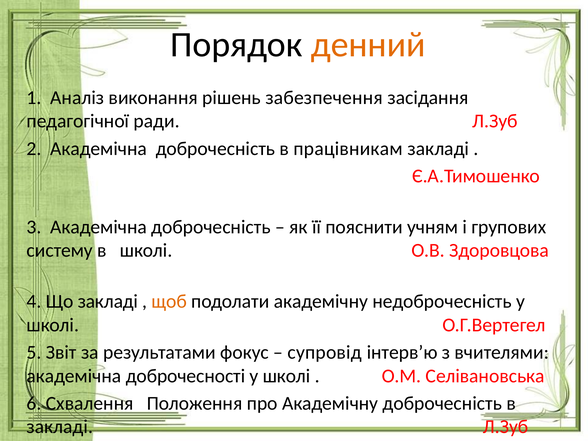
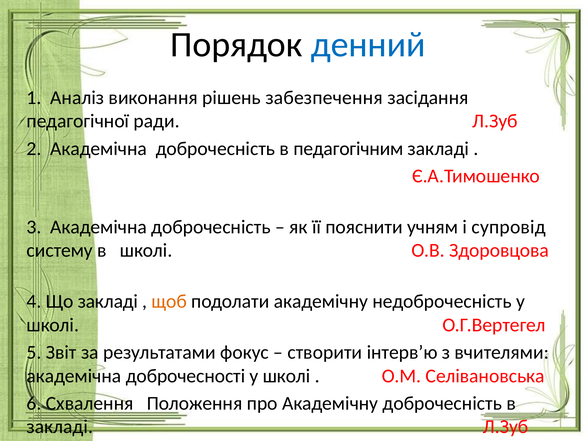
денний colour: orange -> blue (368, 45)
працівникам: працівникам -> педагогічним (348, 149)
групових: групових -> супровід (509, 227)
супровід: супровід -> створити (325, 352)
